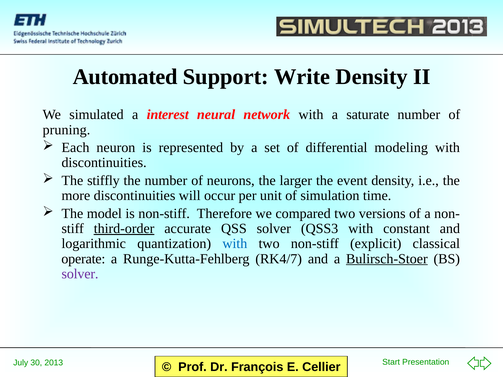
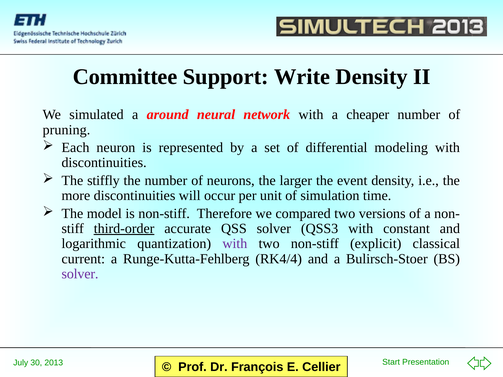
Automated: Automated -> Committee (125, 77)
interest: interest -> around (168, 115)
saturate: saturate -> cheaper (368, 115)
with colour: blue -> purple (235, 244)
operate: operate -> current (83, 259)
RK4/7: RK4/7 -> RK4/4 (279, 259)
Bulirsch-Stoer underline: present -> none (387, 259)
